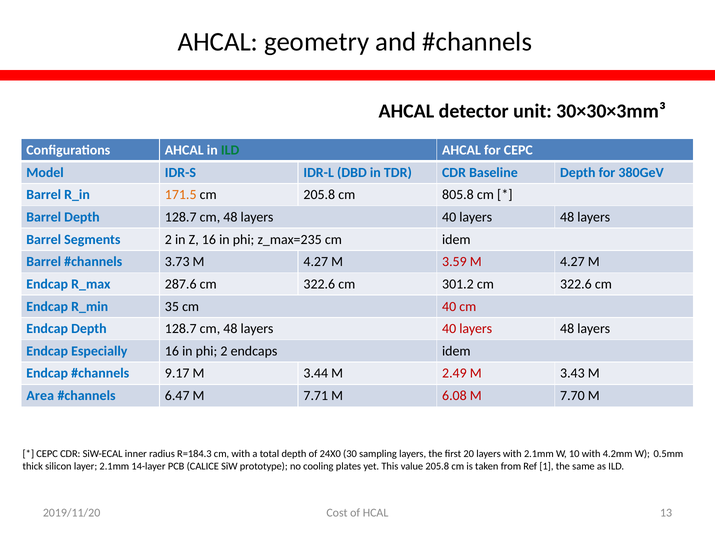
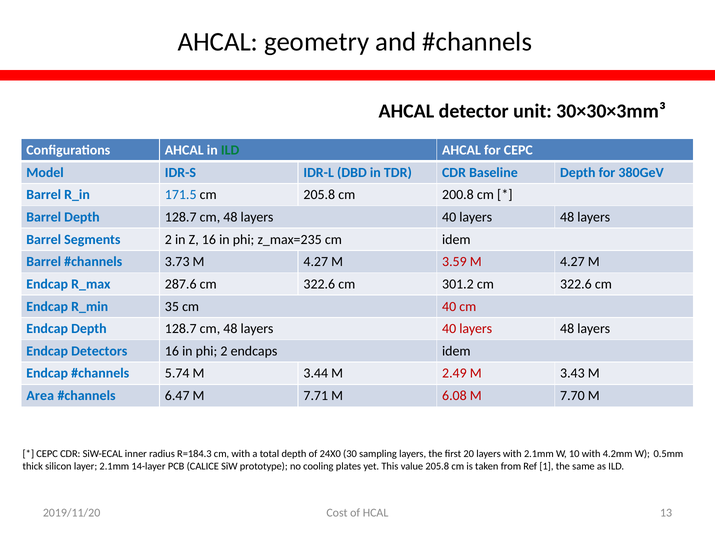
171.5 colour: orange -> blue (181, 195)
805.8: 805.8 -> 200.8 (458, 195)
Especially: Especially -> Detectors (99, 351)
9.17: 9.17 -> 5.74 (177, 373)
